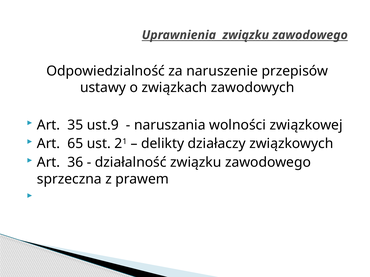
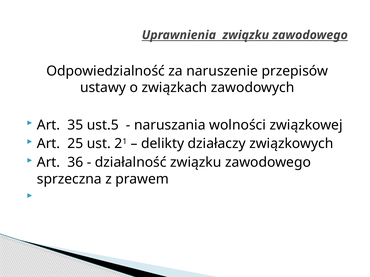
ust.9: ust.9 -> ust.5 (103, 125)
65: 65 -> 25 (75, 144)
